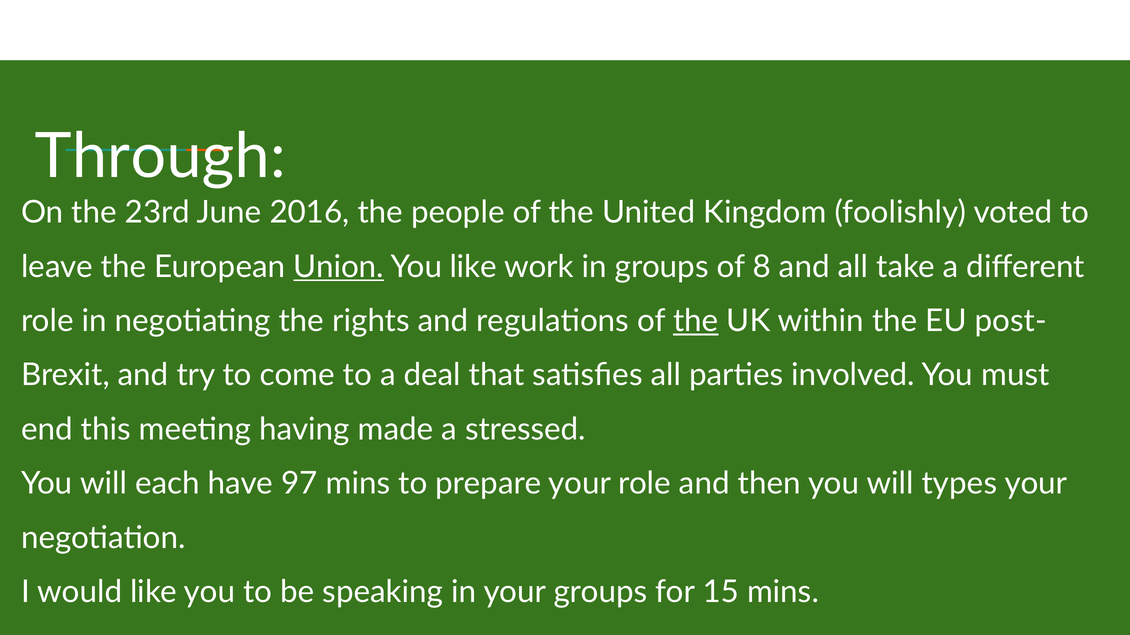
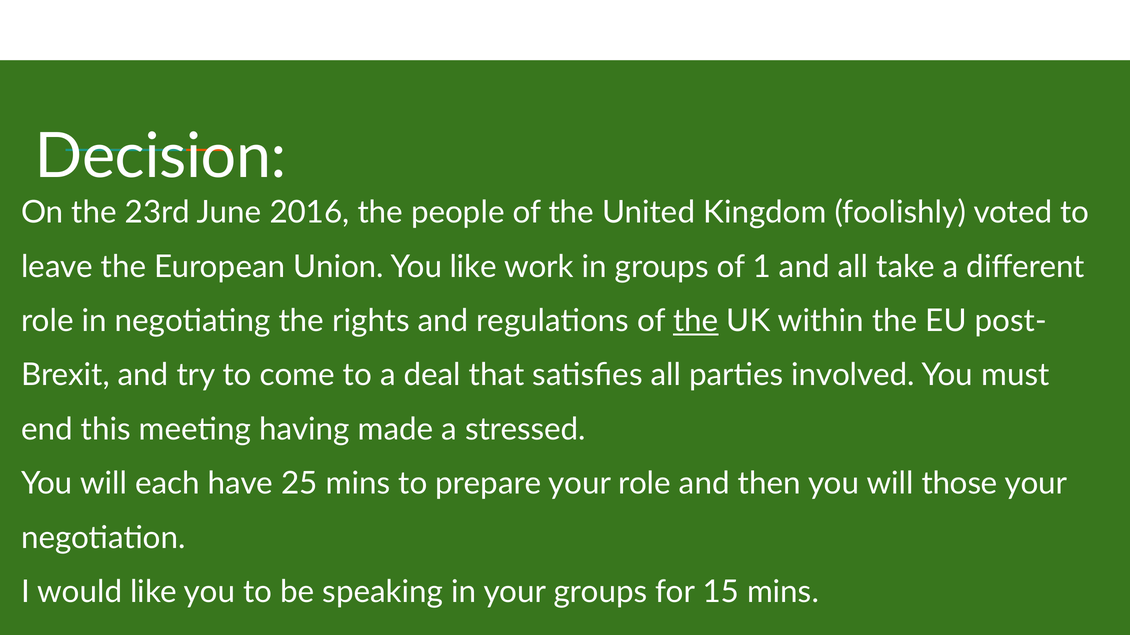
Through: Through -> Decision (161, 157)
Union underline: present -> none (339, 267)
8: 8 -> 1 (762, 267)
97: 97 -> 25 (299, 484)
types: types -> those (960, 484)
